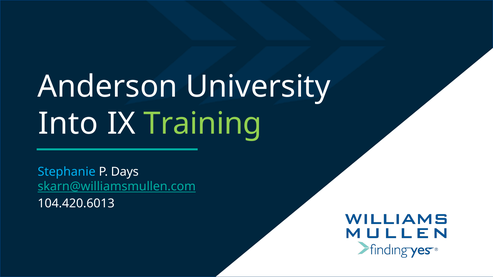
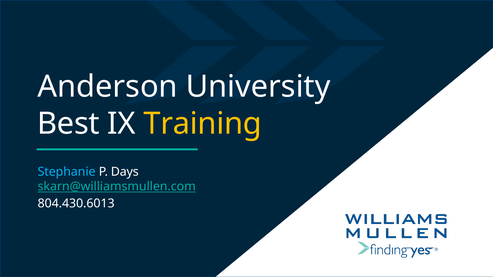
Into: Into -> Best (68, 124)
Training colour: light green -> yellow (203, 124)
104.420.6013: 104.420.6013 -> 804.430.6013 (76, 204)
